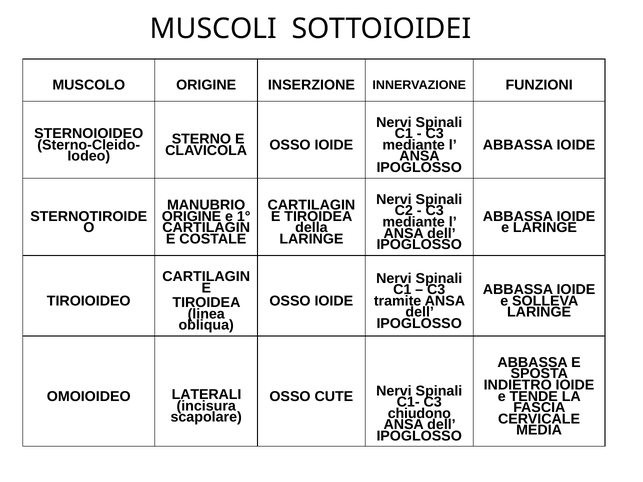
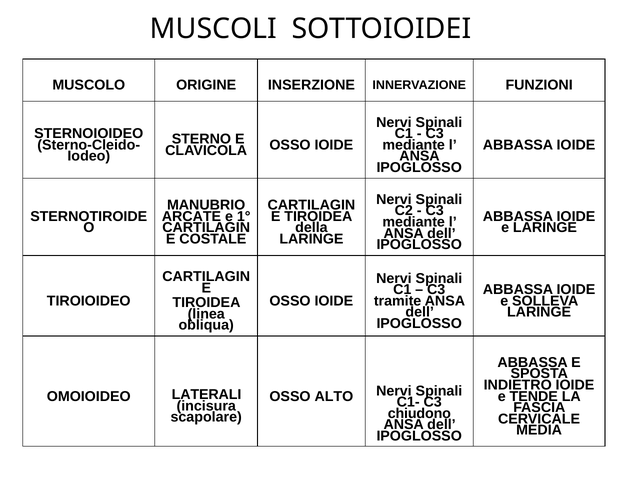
ORIGINE: ORIGINE -> ARCATE (191, 217)
CUTE: CUTE -> ALTO (334, 397)
